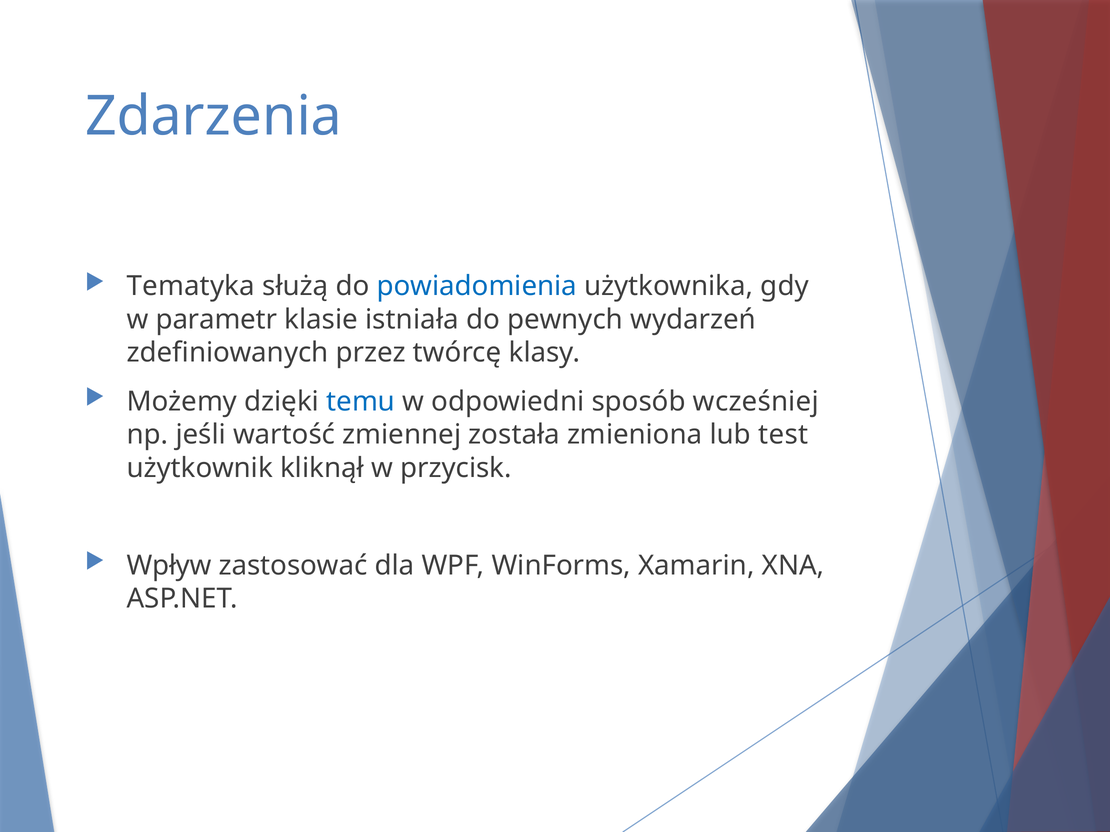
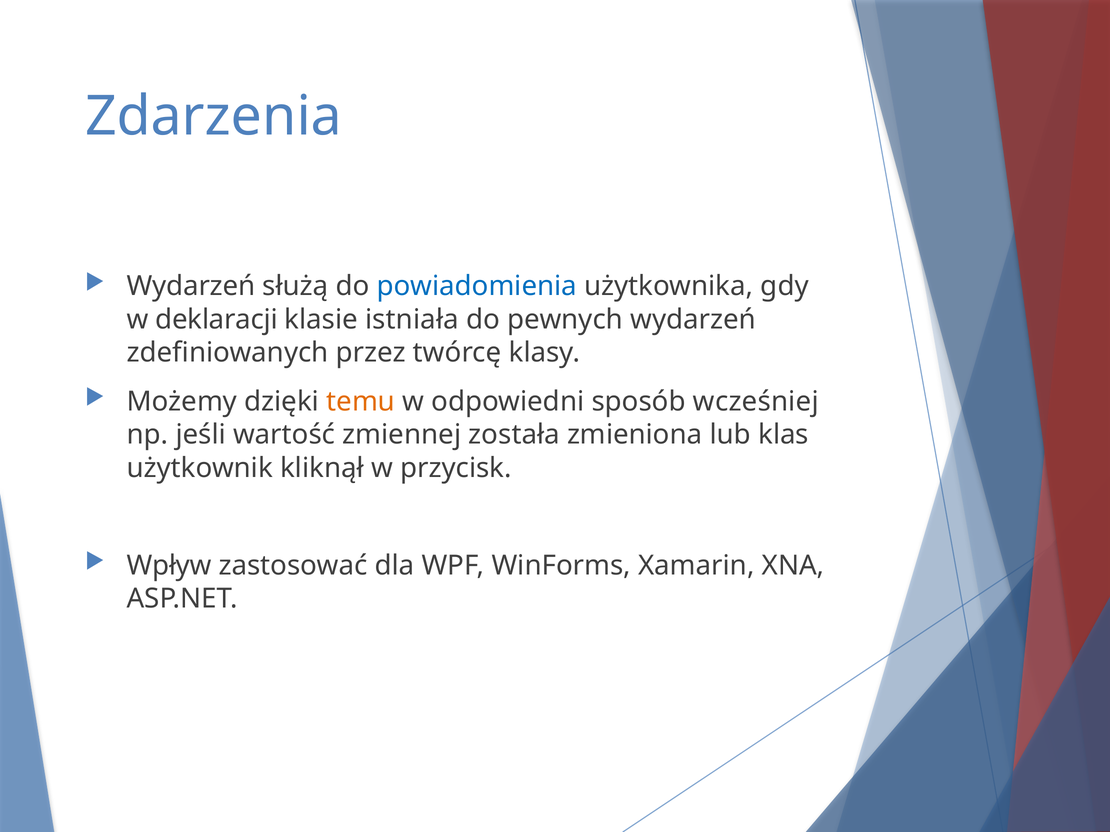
Tematyka: Tematyka -> Wydarzeń (191, 286)
parametr: parametr -> deklaracji (217, 320)
temu colour: blue -> orange (361, 402)
test: test -> klas (784, 435)
